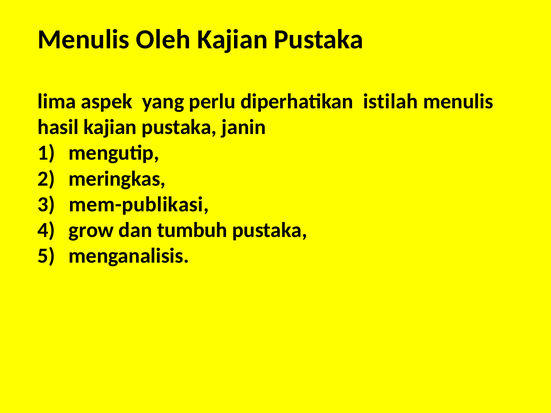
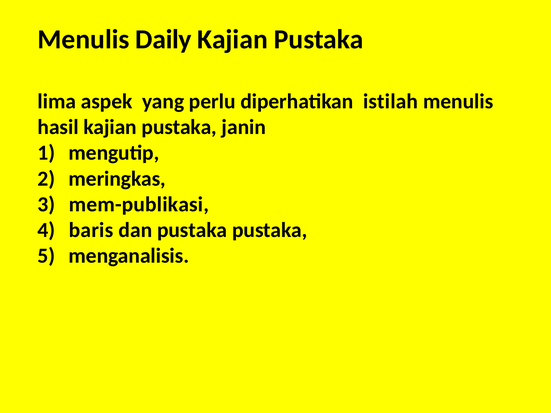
Oleh: Oleh -> Daily (164, 40)
grow: grow -> baris (91, 230)
dan tumbuh: tumbuh -> pustaka (192, 230)
